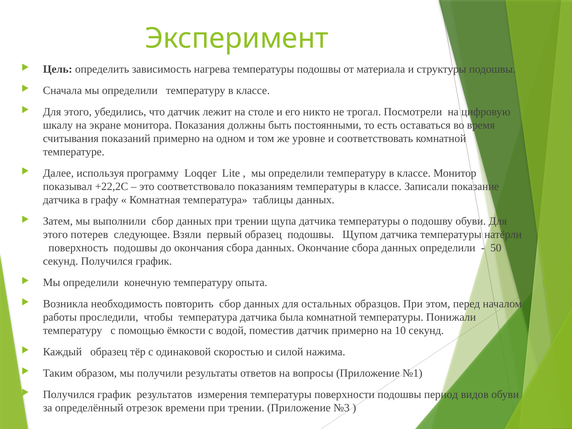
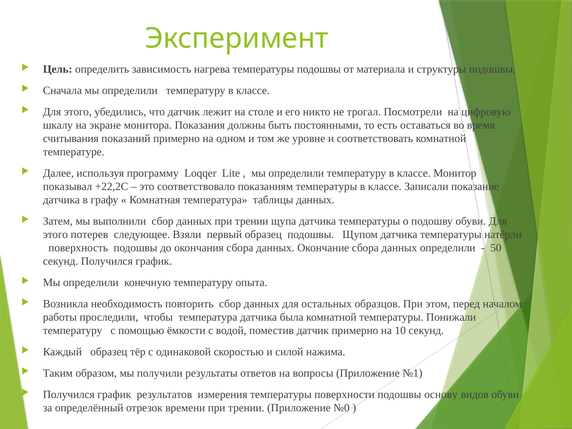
период: период -> основу (441, 394)
№3: №3 -> №0 (342, 408)
